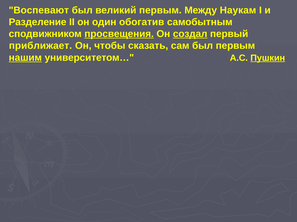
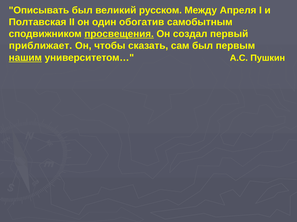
Воспевают: Воспевают -> Описывать (39, 10)
великий первым: первым -> русском (160, 10)
Наукам: Наукам -> Апреля (238, 10)
Разделение: Разделение -> Полтавская (38, 22)
создал underline: present -> none (190, 34)
Пушкин underline: present -> none (268, 58)
